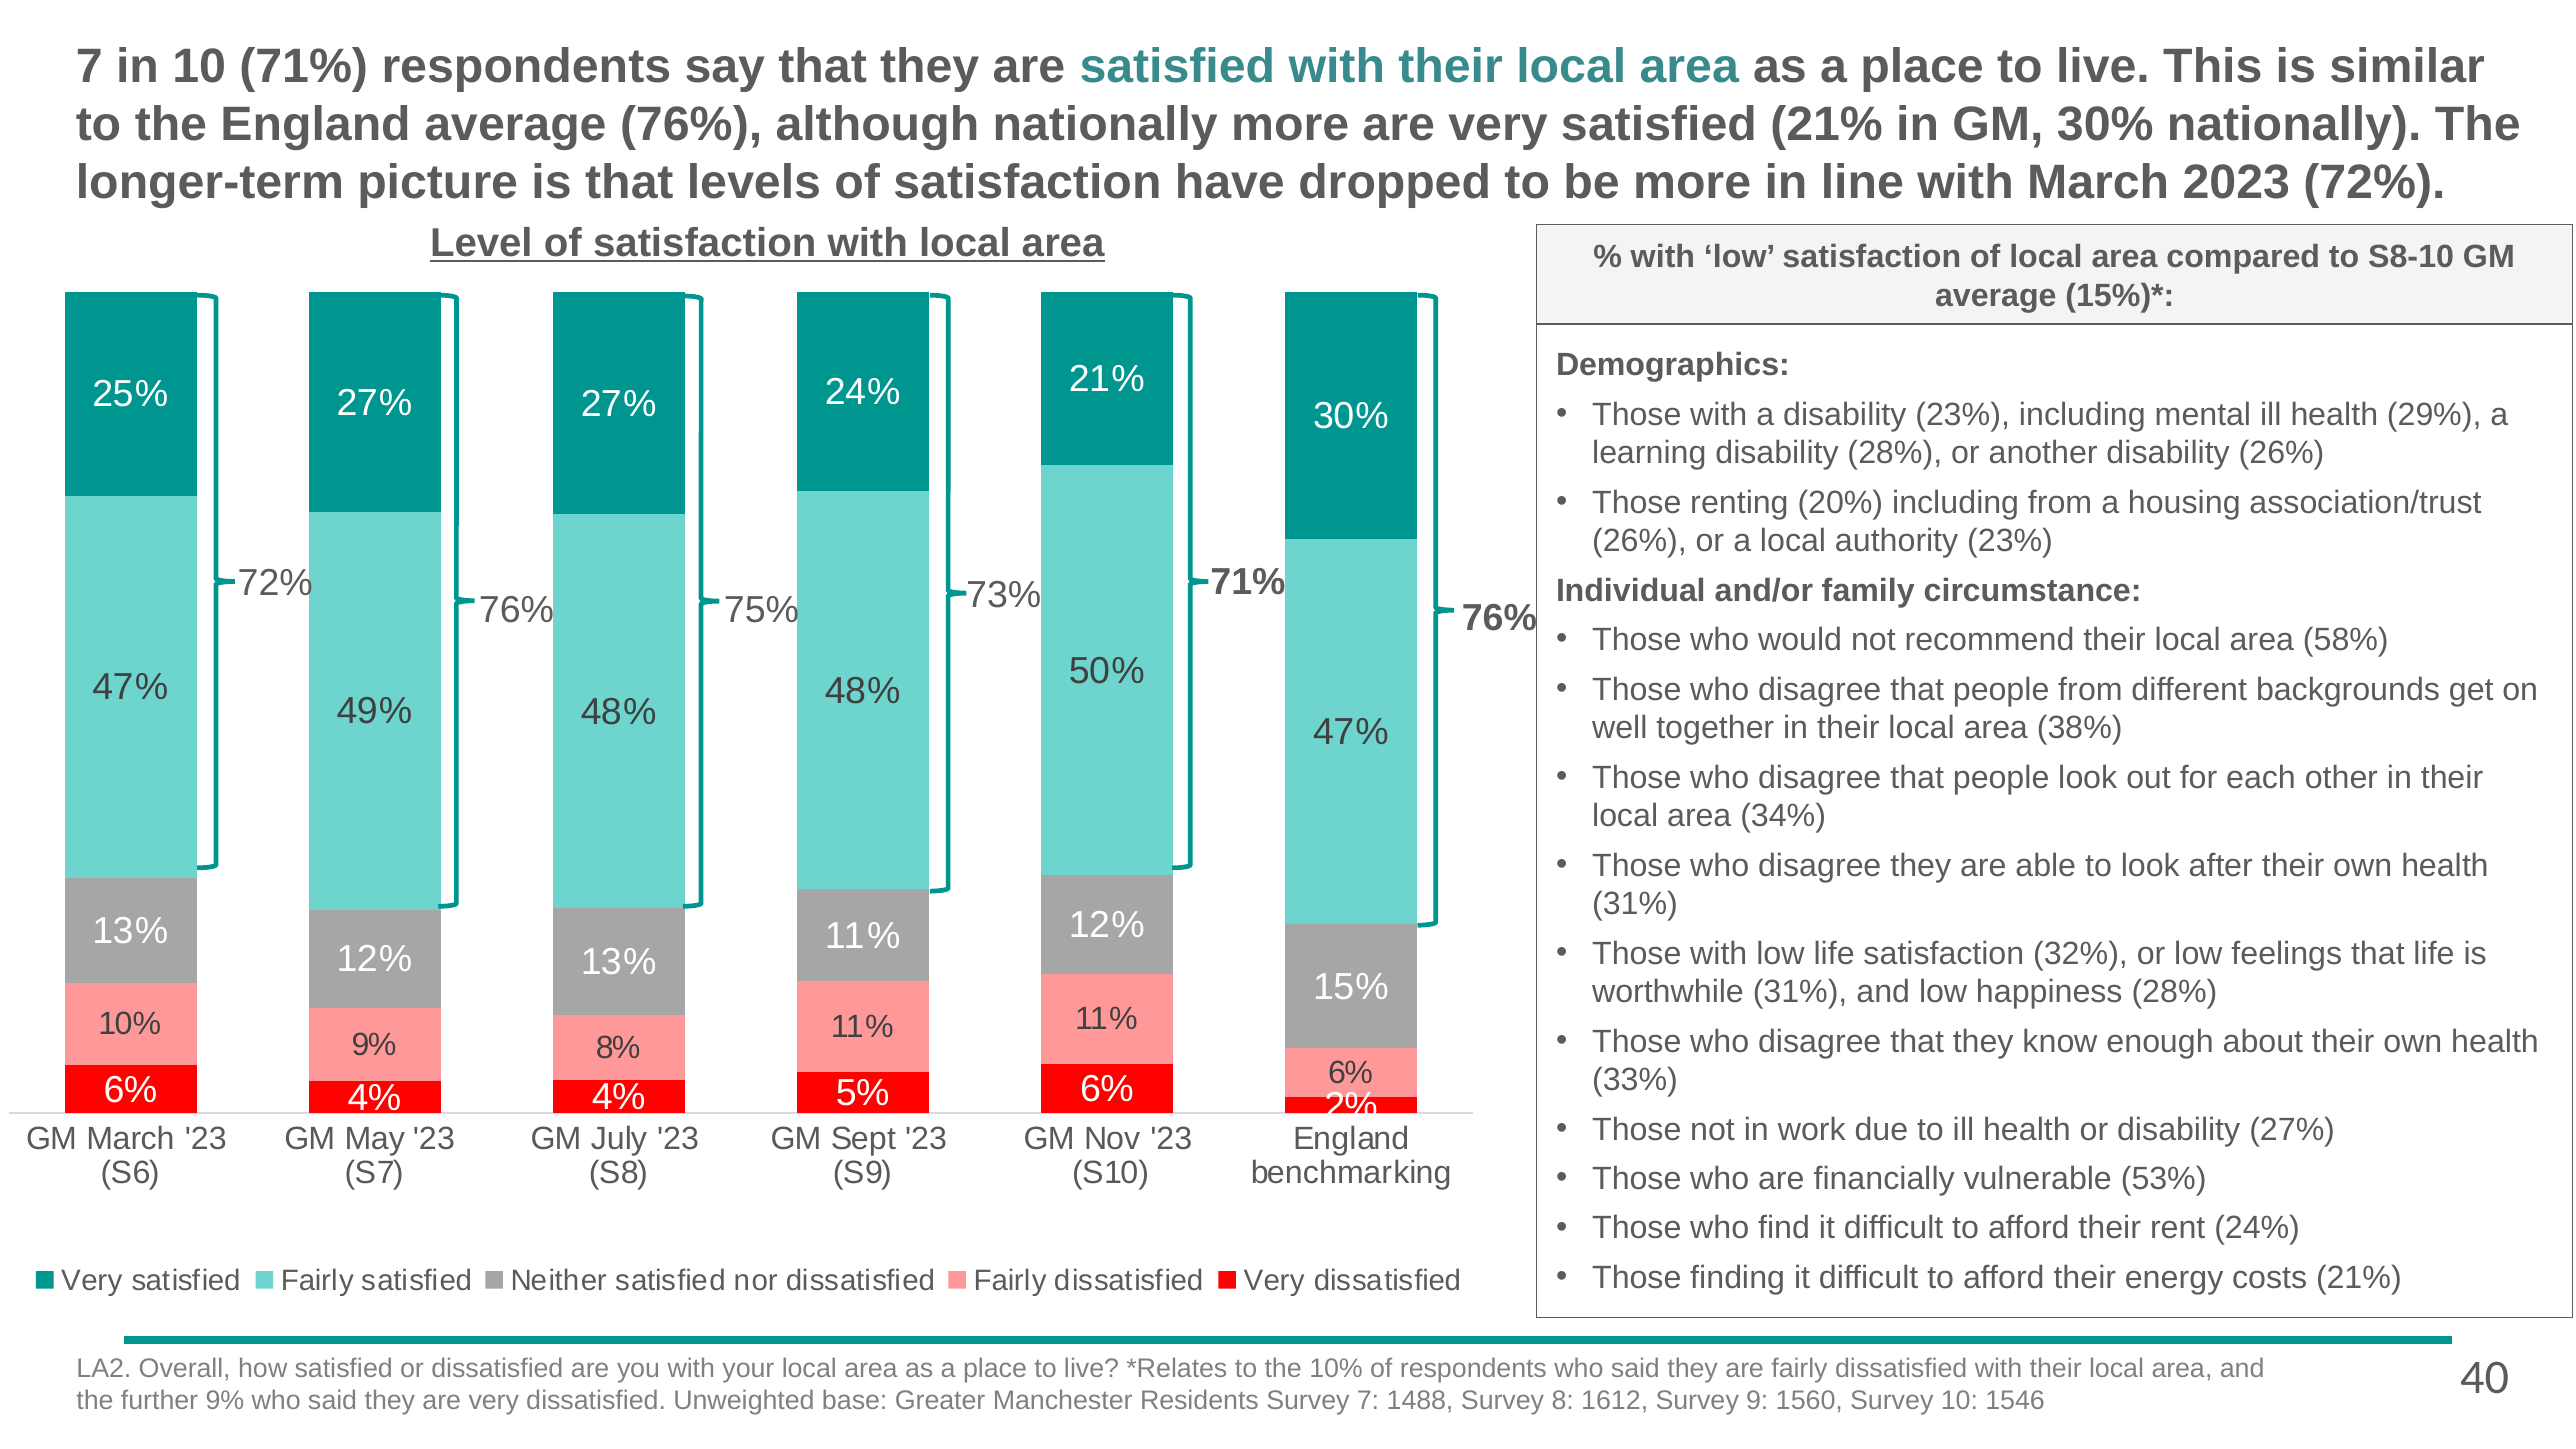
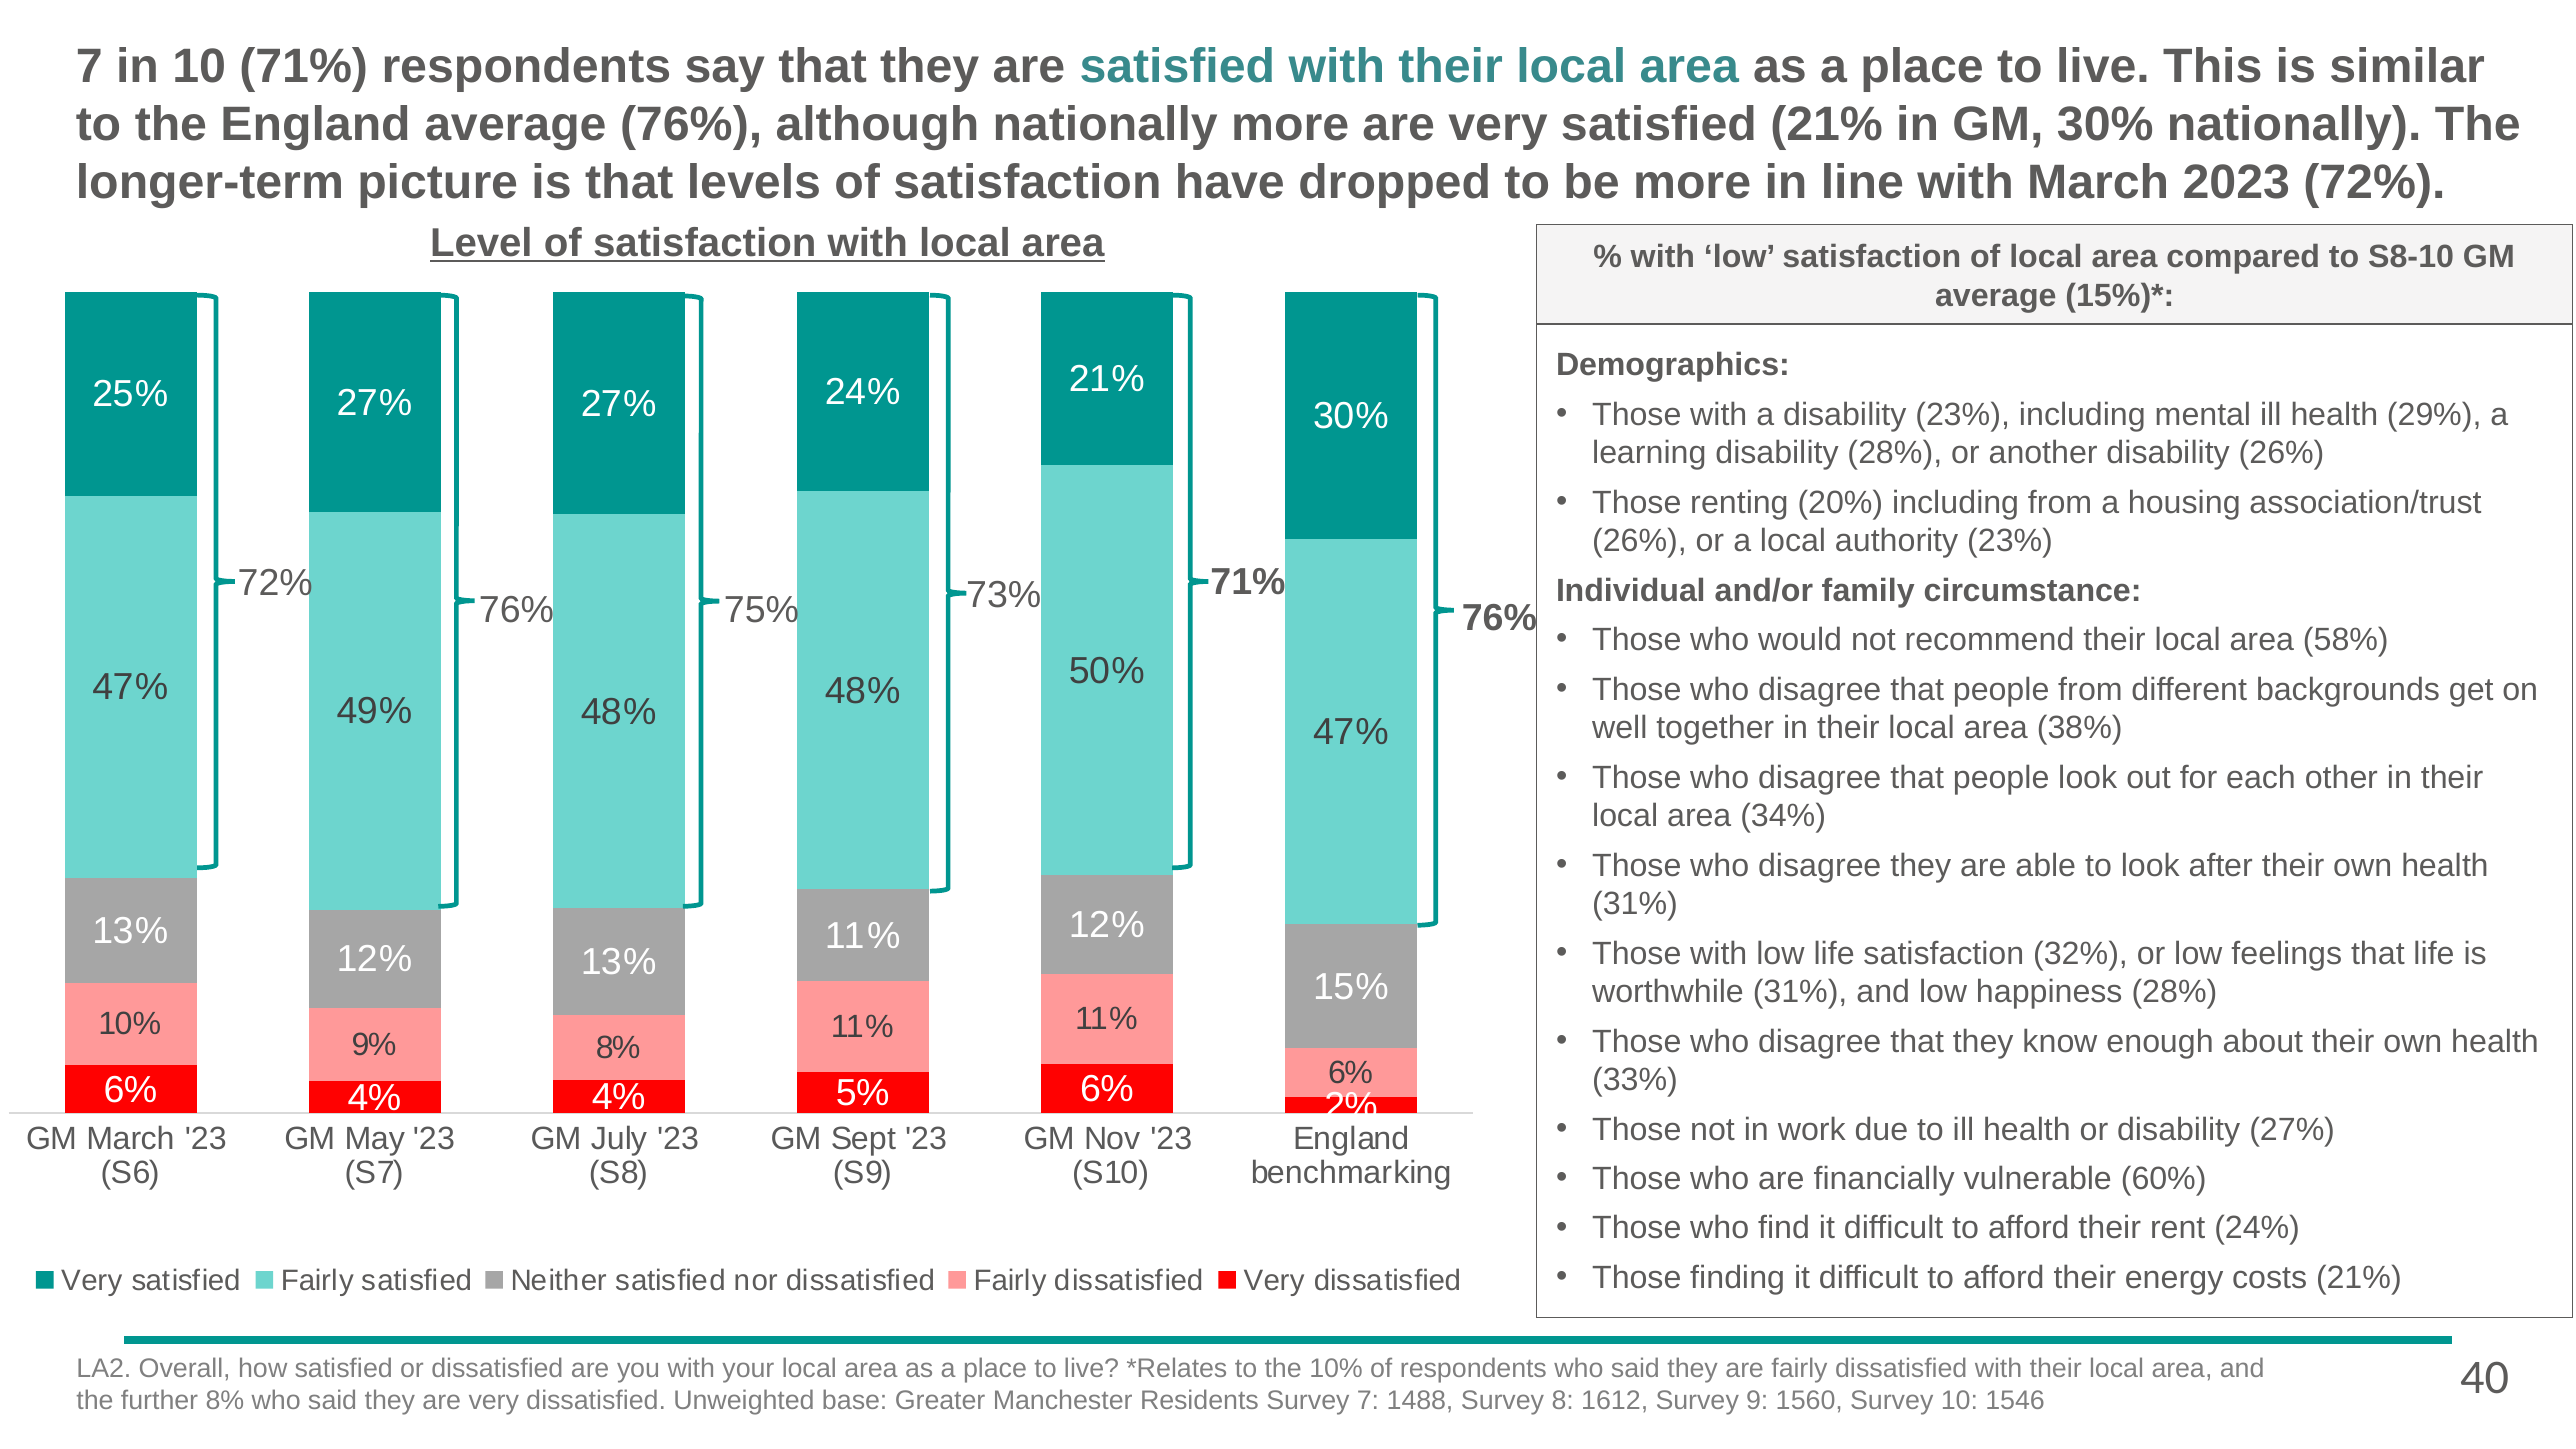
53%: 53% -> 60% (2164, 1179)
further 9%: 9% -> 8% (225, 1401)
